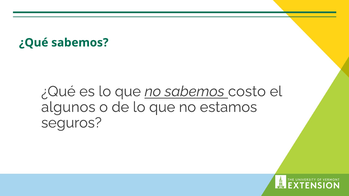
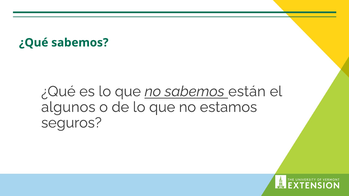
costo: costo -> están (247, 92)
